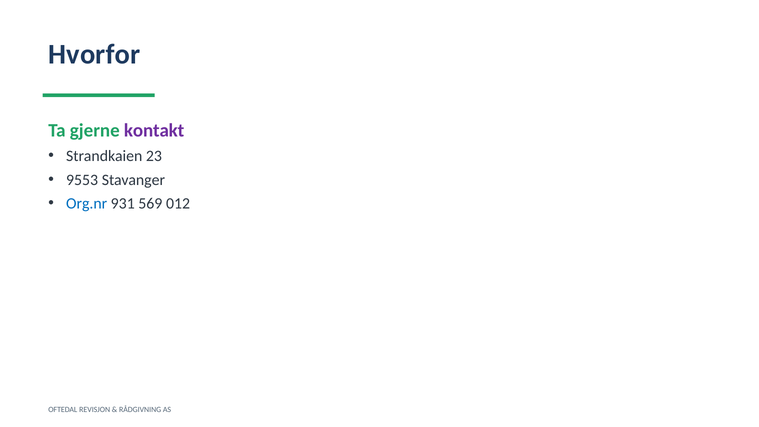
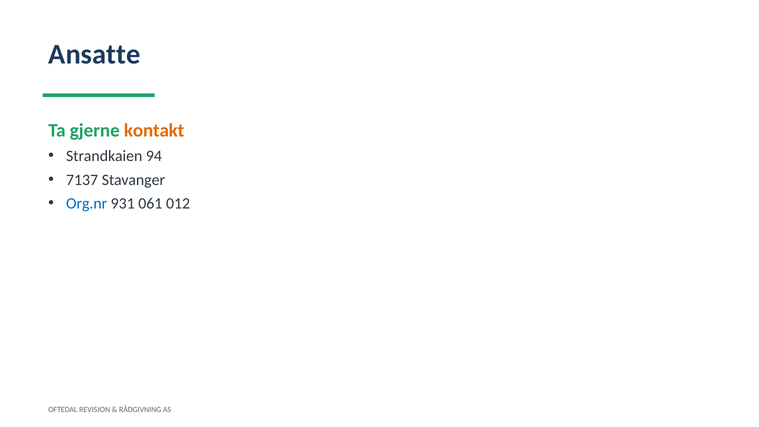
Hvorfor: Hvorfor -> Ansatte (94, 54)
kontakt colour: purple -> orange (154, 131)
23: 23 -> 94 (154, 156)
9553: 9553 -> 7137 (82, 180)
569: 569 -> 061 (150, 204)
